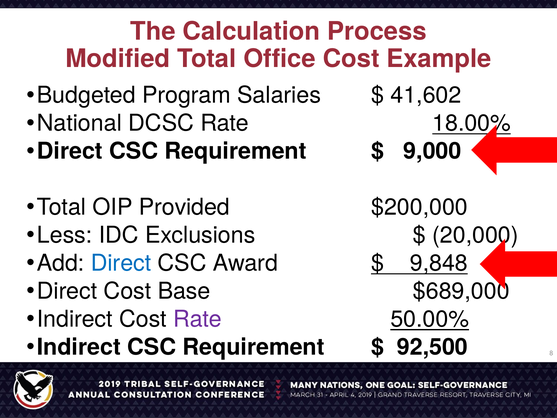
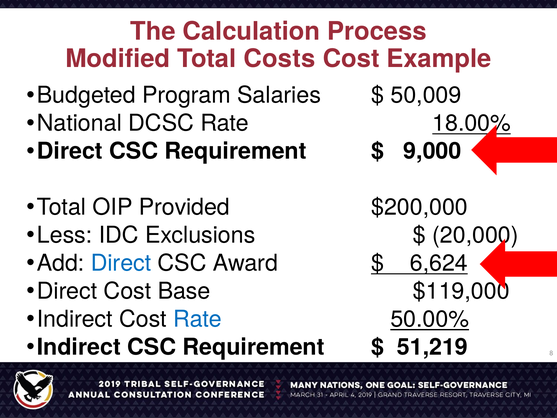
Office: Office -> Costs (279, 59)
41,602: 41,602 -> 50,009 (426, 95)
9,848: 9,848 -> 6,624 (439, 263)
$689,000: $689,000 -> $119,000 (461, 291)
Rate colour: purple -> blue (197, 319)
92,500: 92,500 -> 51,219 (432, 347)
